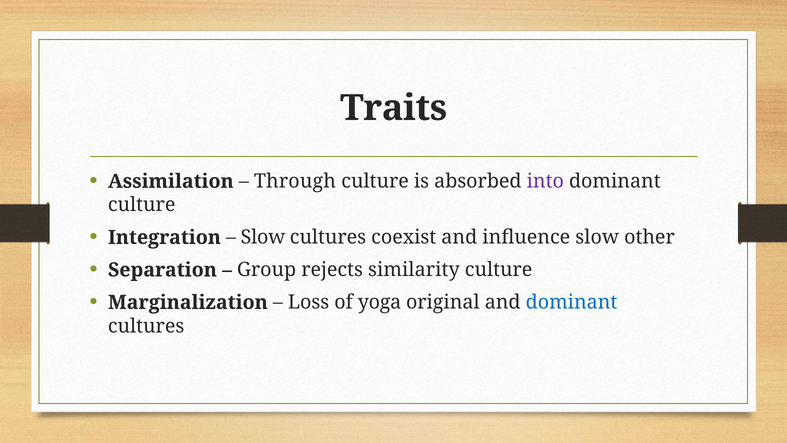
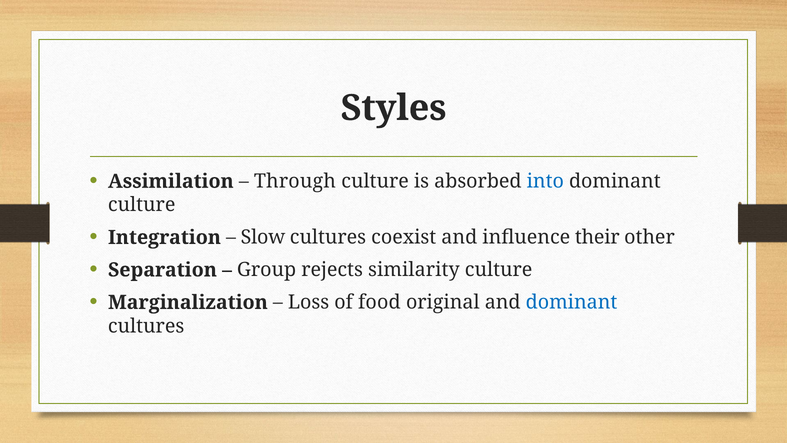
Traits: Traits -> Styles (394, 108)
into colour: purple -> blue (545, 181)
influence slow: slow -> their (597, 237)
yoga: yoga -> food (379, 302)
